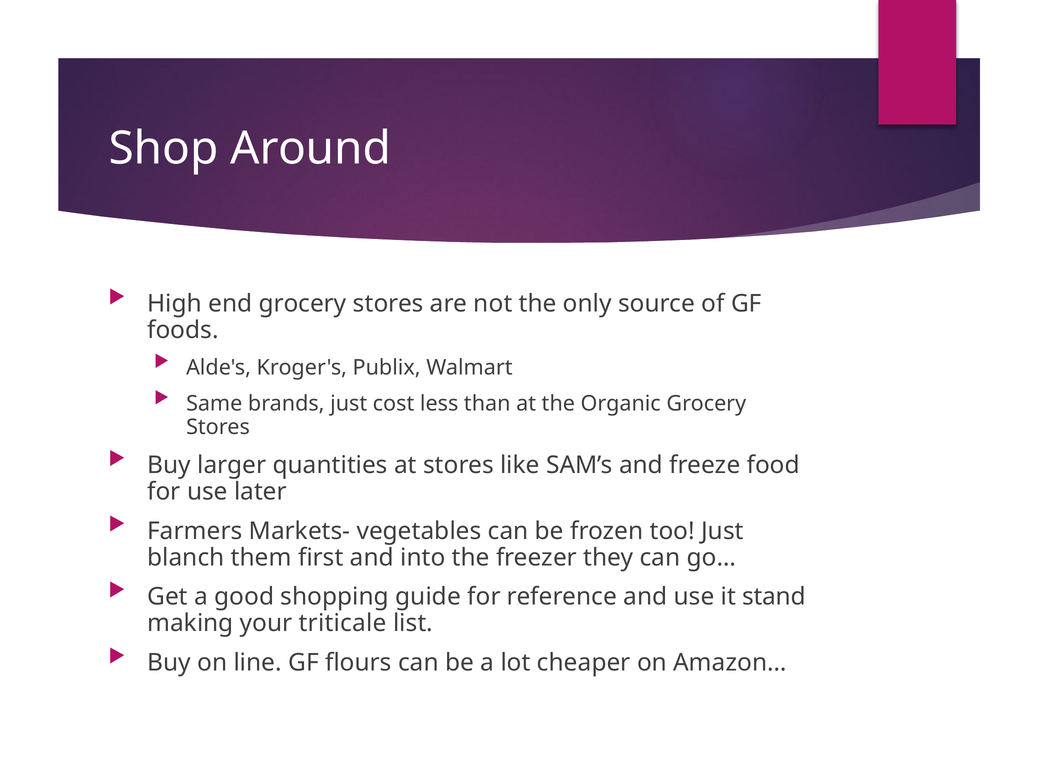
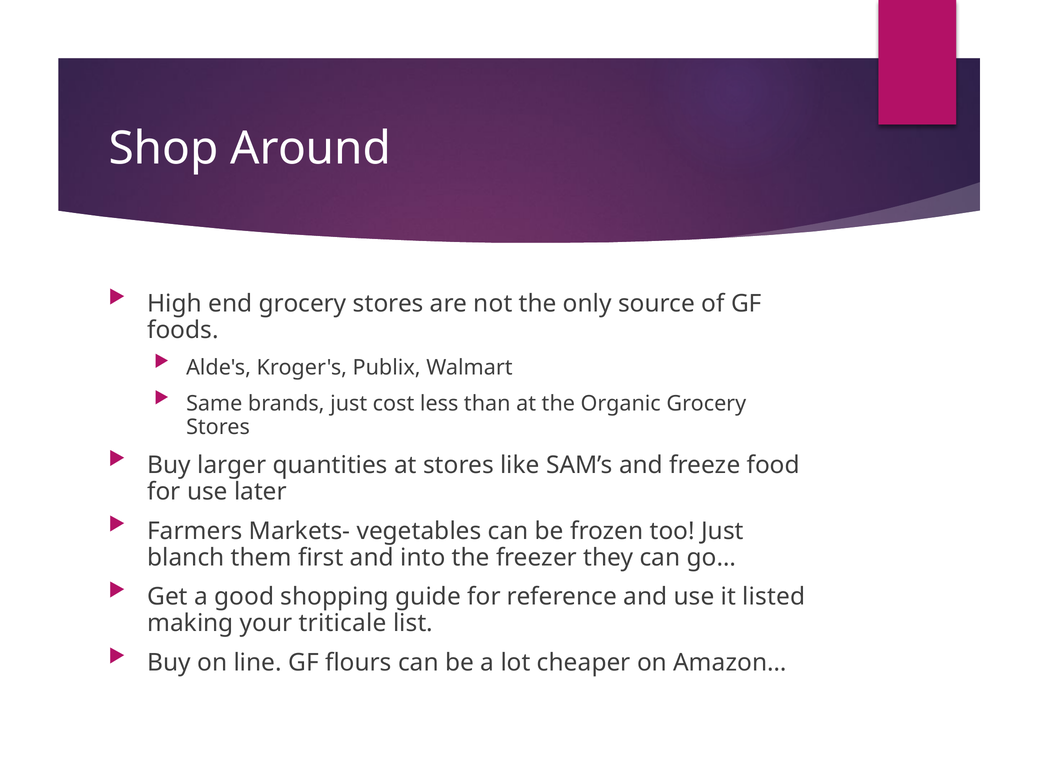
stand: stand -> listed (774, 597)
